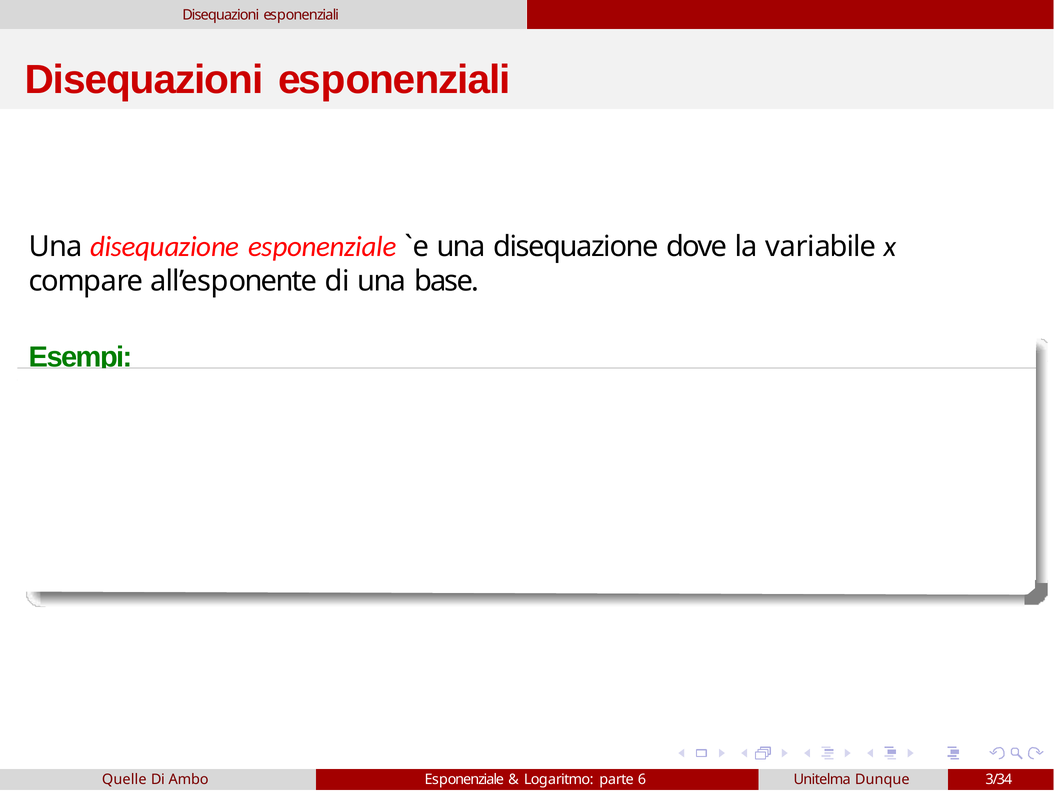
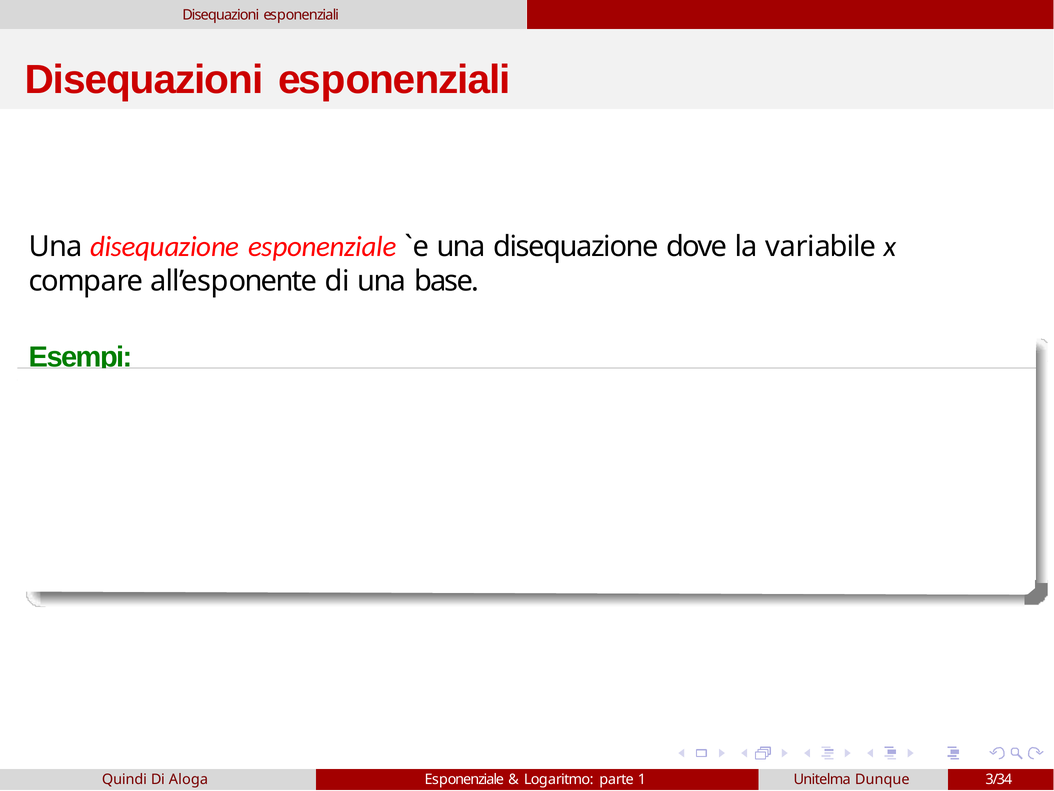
Quelle: Quelle -> Quindi (124, 780)
Ambo: Ambo -> Aloga (188, 780)
6: 6 -> 1 (642, 780)
